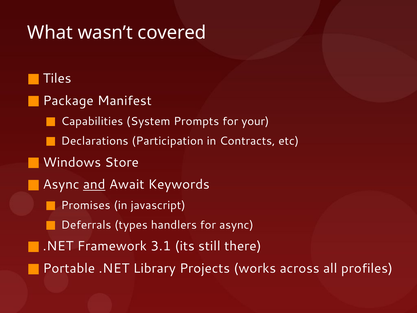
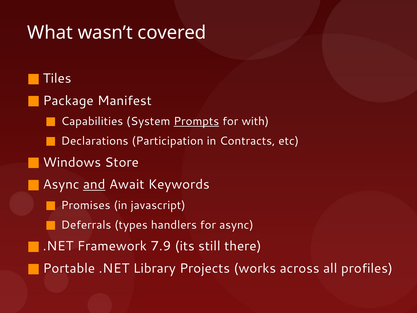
Prompts underline: none -> present (196, 121)
your: your -> with (255, 121)
3.1: 3.1 -> 7.9 (161, 246)
